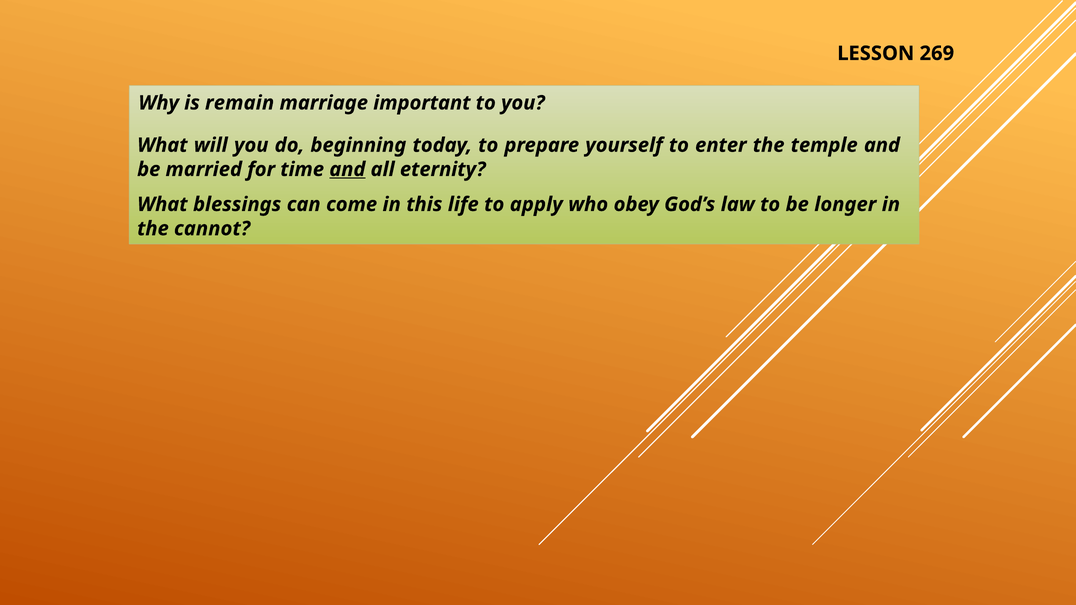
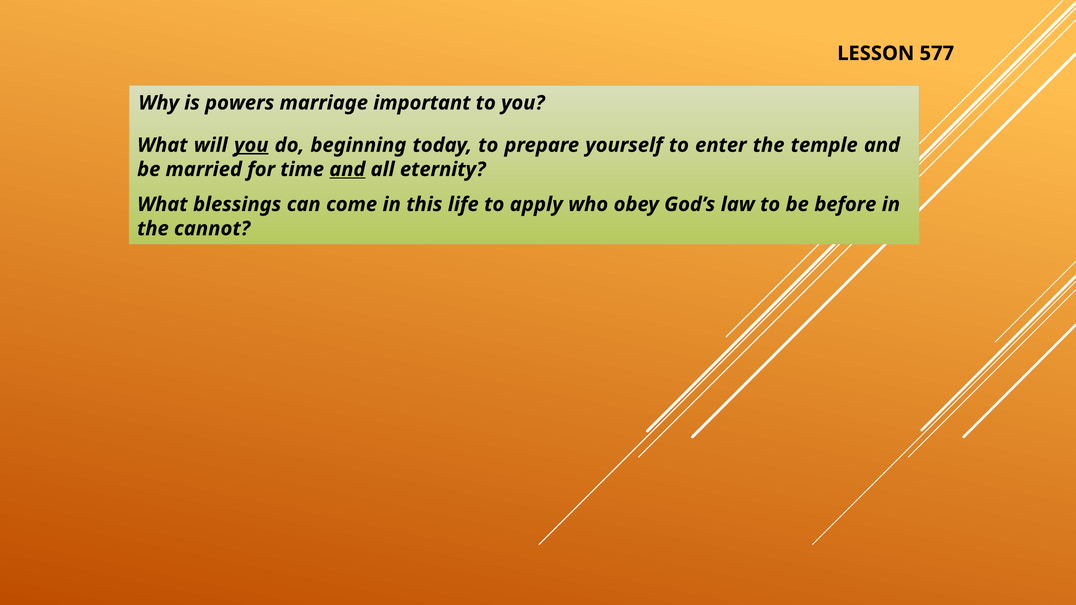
269: 269 -> 577 (937, 53)
remain: remain -> powers (240, 103)
you underline: none -> present (251, 145)
longer: longer -> before (845, 204)
